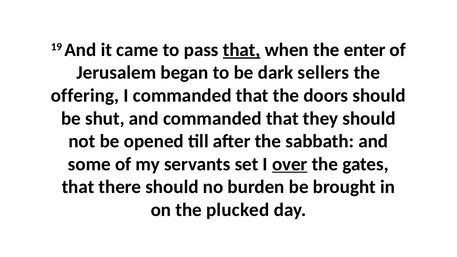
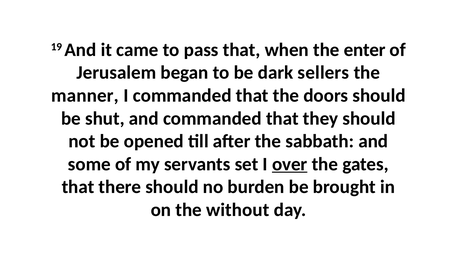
that underline: present -> none (242, 50)
offering: offering -> manner (85, 96)
plucked: plucked -> without (238, 210)
